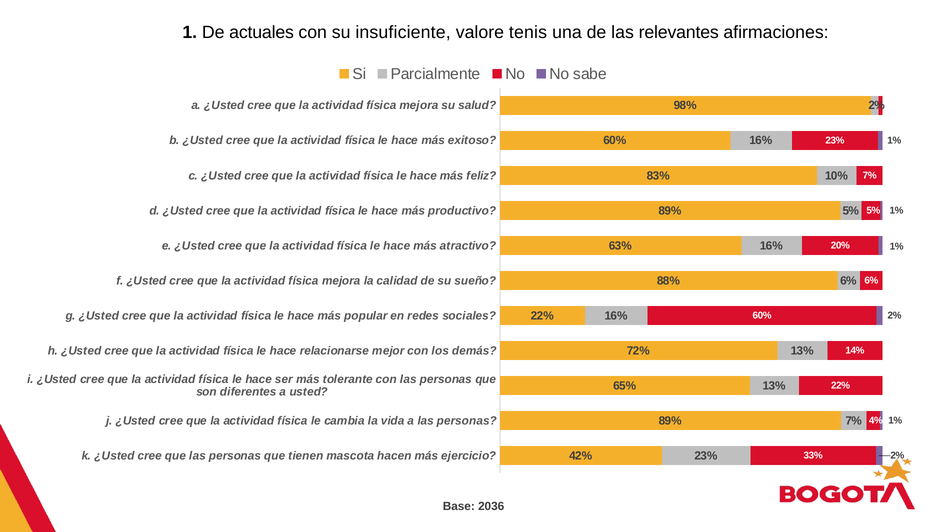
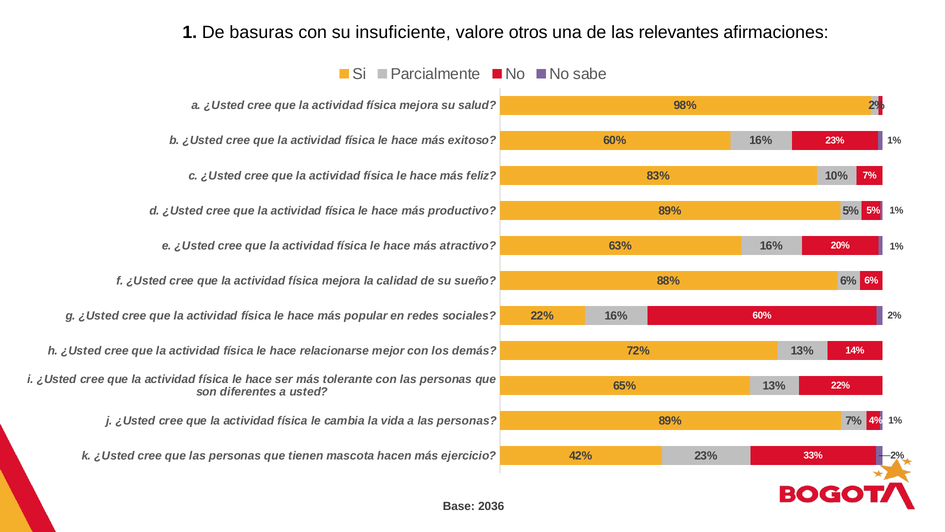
actuales: actuales -> basuras (261, 32)
tenis: tenis -> otros (528, 32)
